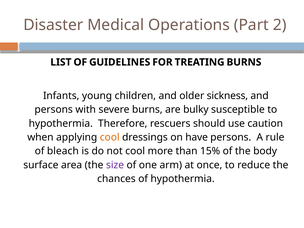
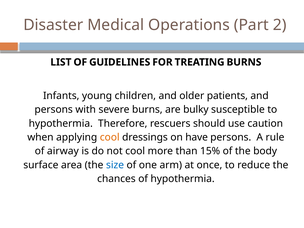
sickness: sickness -> patients (227, 96)
bleach: bleach -> airway (63, 151)
size colour: purple -> blue (115, 165)
